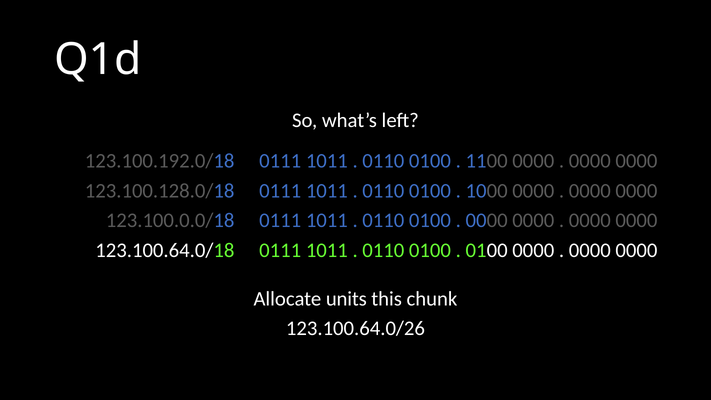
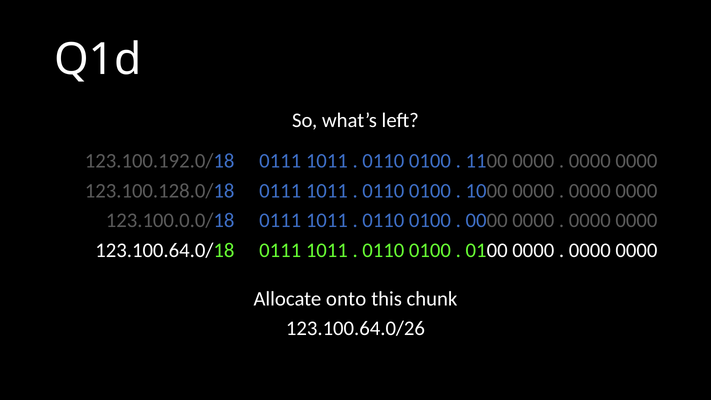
units: units -> onto (346, 299)
